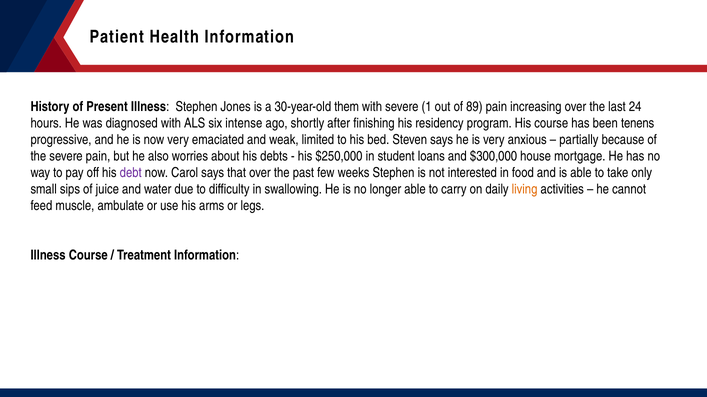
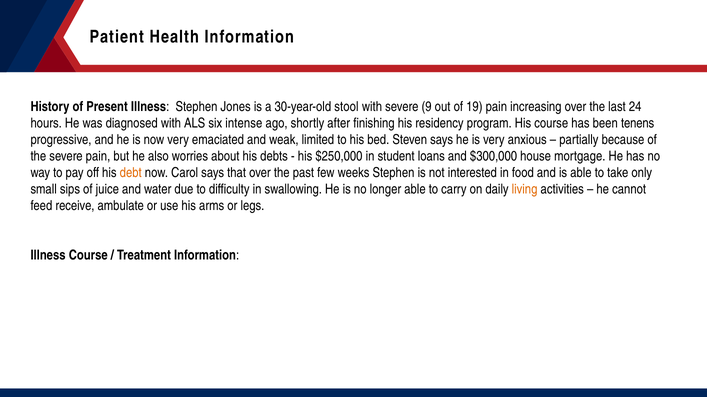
them: them -> stool (346, 107)
1: 1 -> 9 (427, 107)
89: 89 -> 19 (474, 107)
debt colour: purple -> orange (131, 173)
muscle: muscle -> receive (75, 206)
